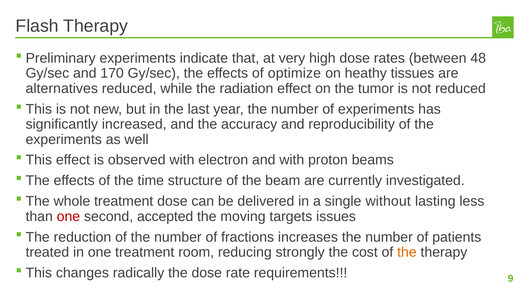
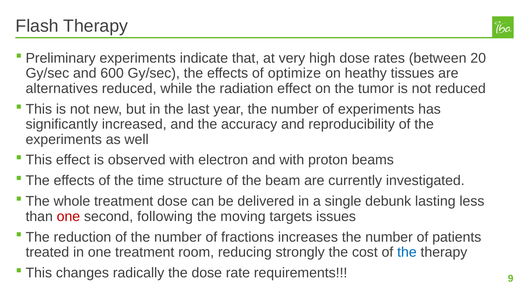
48: 48 -> 20 (478, 58)
170: 170 -> 600 (112, 73)
without: without -> debunk (388, 201)
accepted: accepted -> following (165, 217)
the colour: orange -> blue (407, 252)
